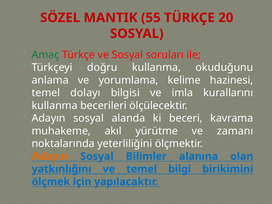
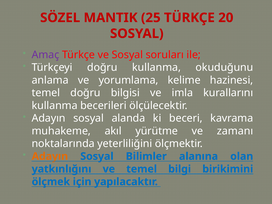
55: 55 -> 25 (151, 18)
Amaç colour: green -> purple (46, 55)
temel dolayı: dolayı -> doğru (85, 93)
